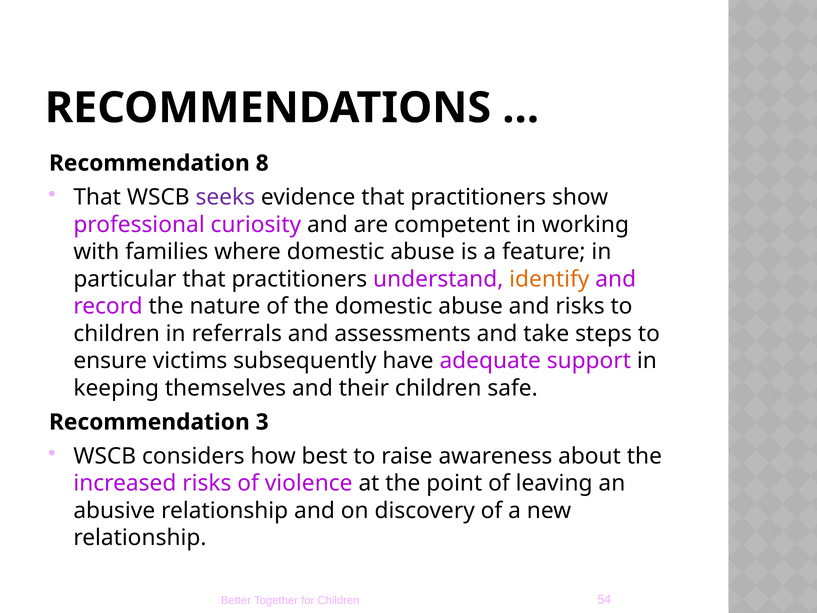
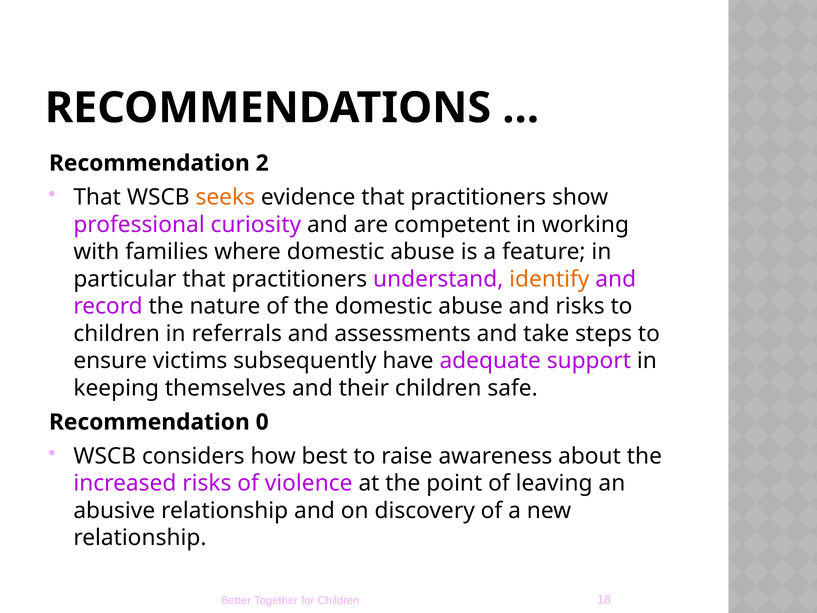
8: 8 -> 2 (262, 163)
seeks colour: purple -> orange (225, 197)
3: 3 -> 0 (262, 422)
54: 54 -> 18 (604, 600)
